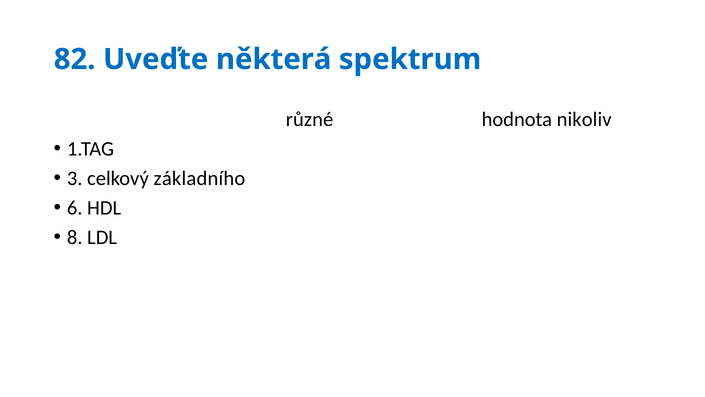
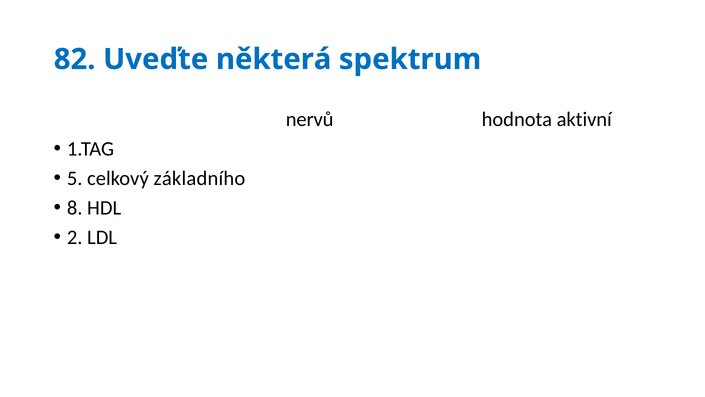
různé: různé -> nervů (310, 119)
nikoliv: nikoliv -> aktivní (584, 119)
3: 3 -> 5 (75, 178)
6: 6 -> 8 (75, 208)
8: 8 -> 2 (75, 237)
